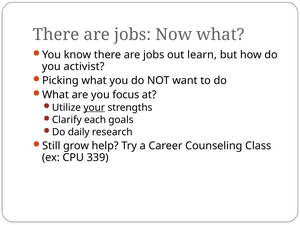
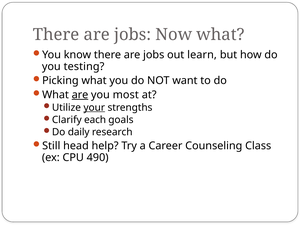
activist: activist -> testing (84, 66)
are underline: none -> present (80, 95)
focus: focus -> most (126, 95)
grow: grow -> head (76, 146)
339: 339 -> 490 (98, 158)
